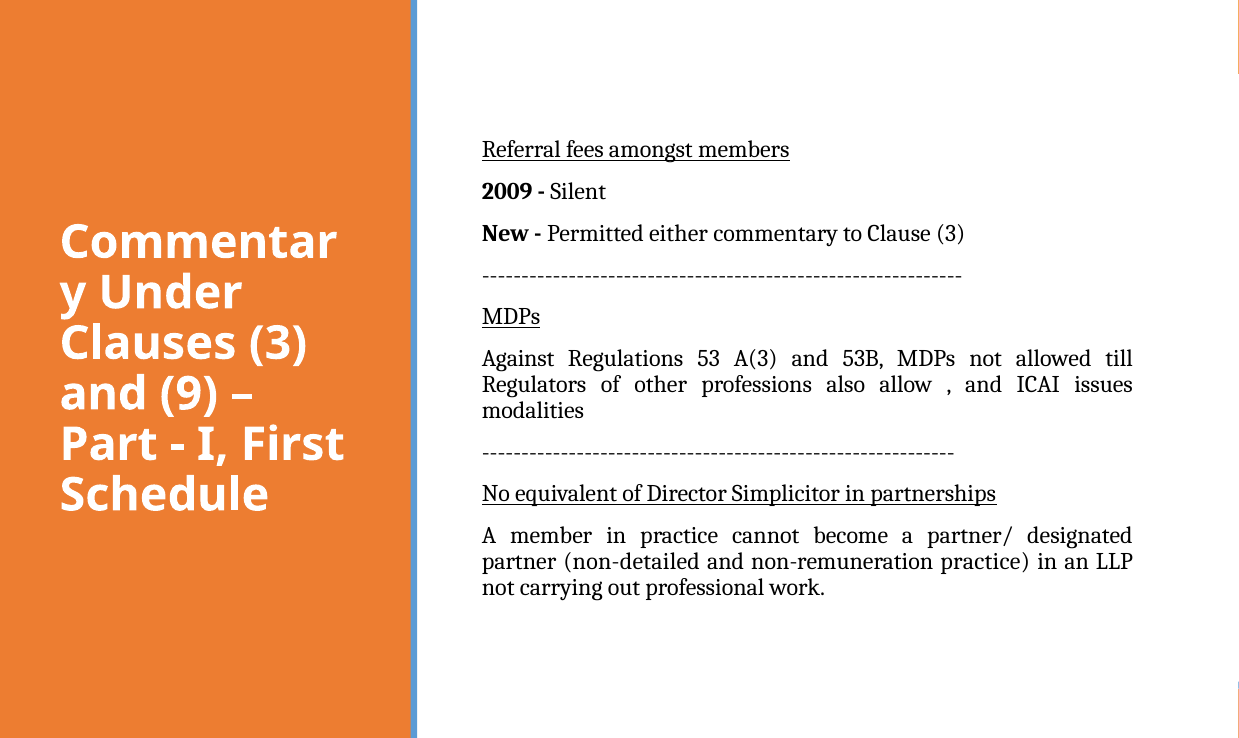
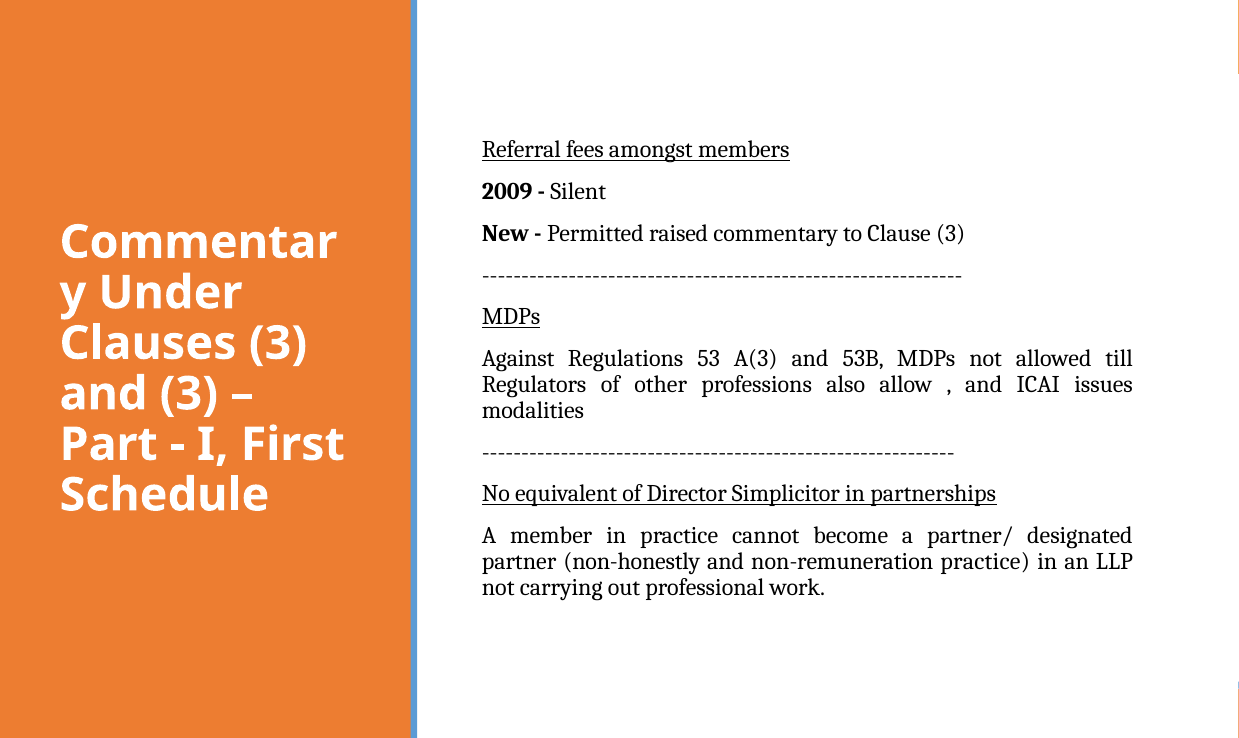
either: either -> raised (679, 233)
and 9: 9 -> 3 (189, 394)
non-detailed: non-detailed -> non-honestly (632, 562)
